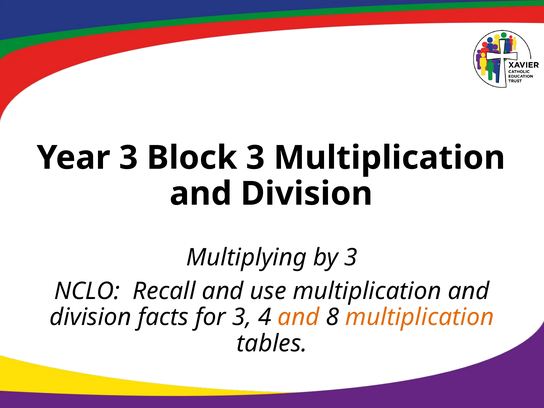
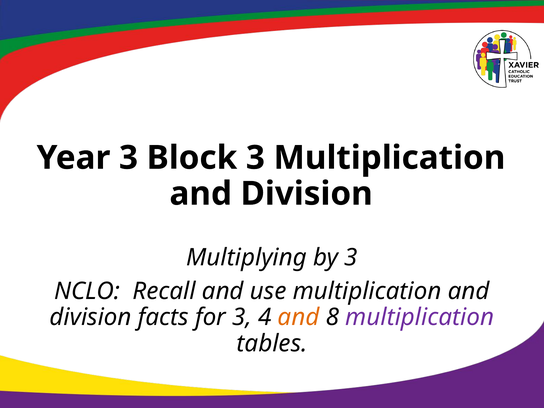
multiplication colour: orange -> purple (420, 317)
